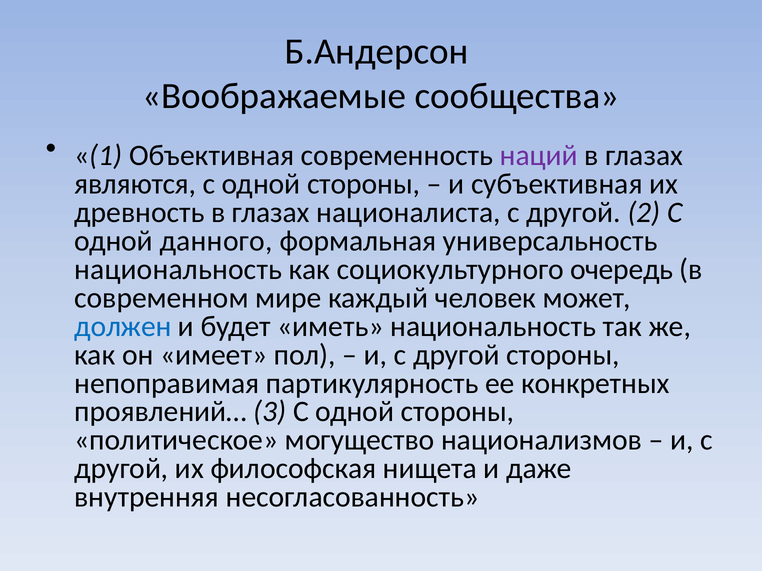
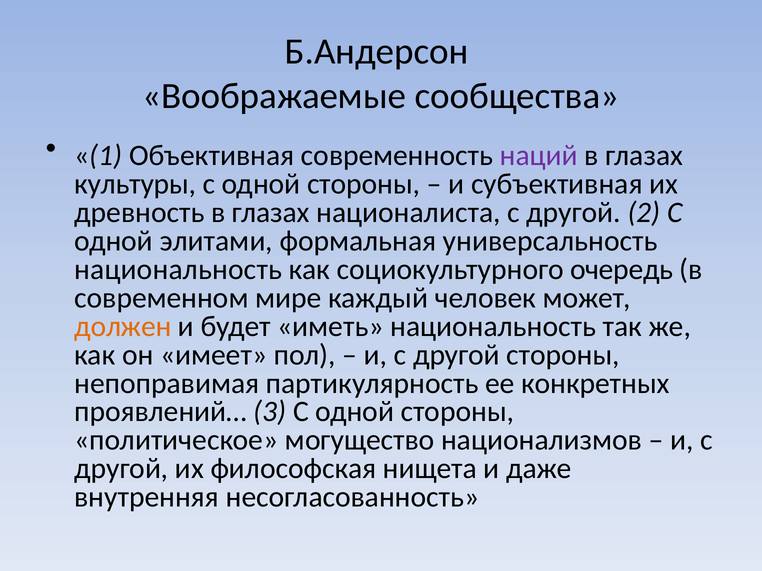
являются: являются -> культуры (135, 184)
данного: данного -> элитами (216, 241)
должен colour: blue -> orange (123, 327)
